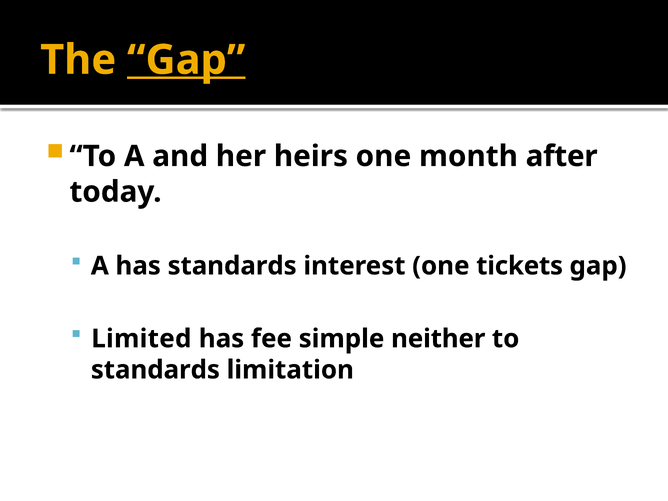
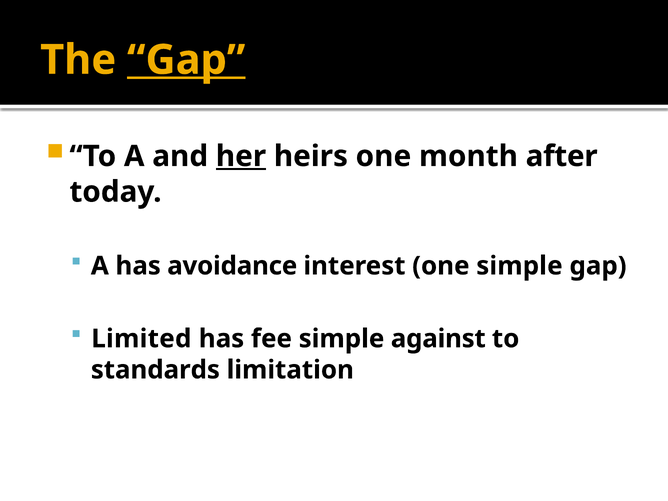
her underline: none -> present (241, 156)
has standards: standards -> avoidance (232, 266)
one tickets: tickets -> simple (519, 266)
neither: neither -> against (438, 339)
